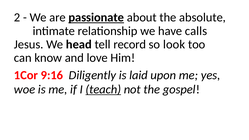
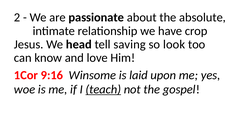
passionate underline: present -> none (96, 17)
calls: calls -> crop (196, 31)
record: record -> saving (130, 44)
Diligently: Diligently -> Winsome (92, 75)
